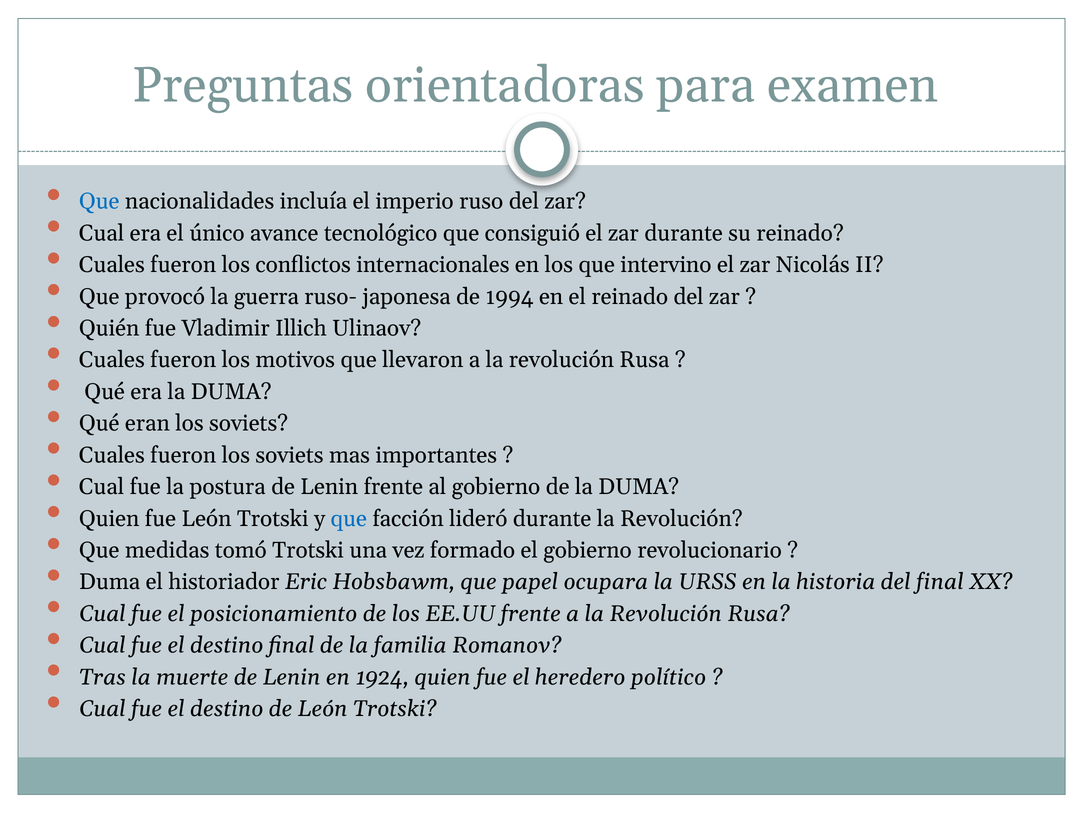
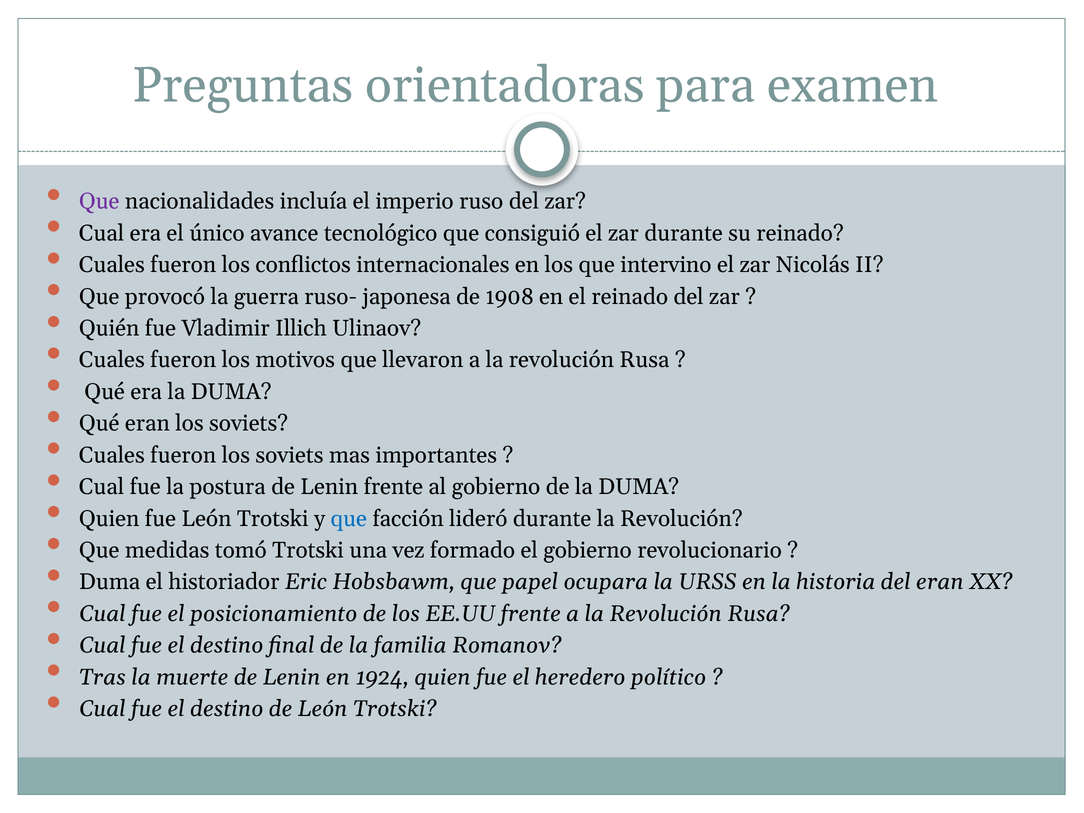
Que colour: blue -> purple (99, 201)
1994: 1994 -> 1908 (510, 297)
del final: final -> eran (940, 582)
